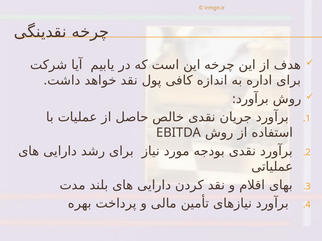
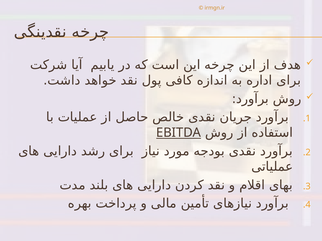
EBITDA underline: none -> present (179, 133)
